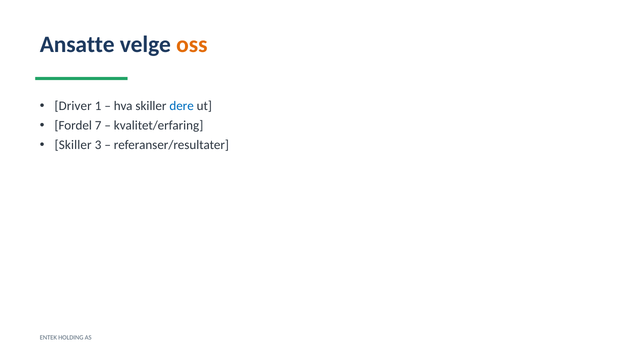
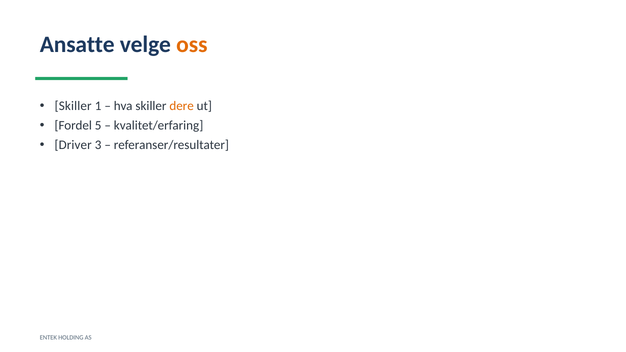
Driver: Driver -> Skiller (73, 106)
dere colour: blue -> orange (182, 106)
7: 7 -> 5 (98, 126)
Skiller: Skiller -> Driver (73, 145)
